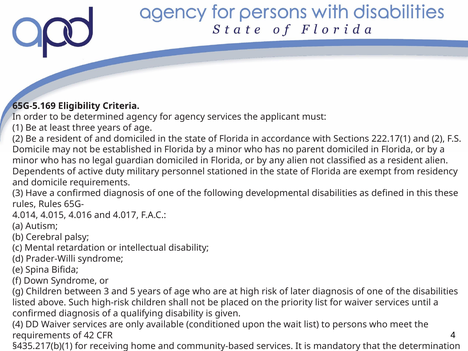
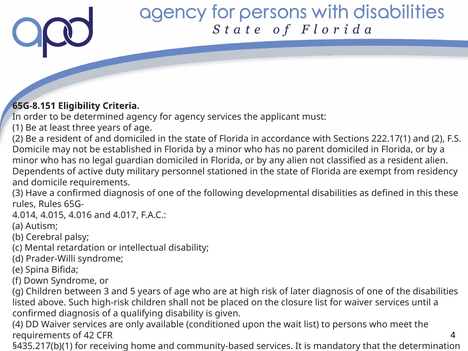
65G-5.169: 65G-5.169 -> 65G-8.151 (34, 106)
priority: priority -> closure (297, 303)
